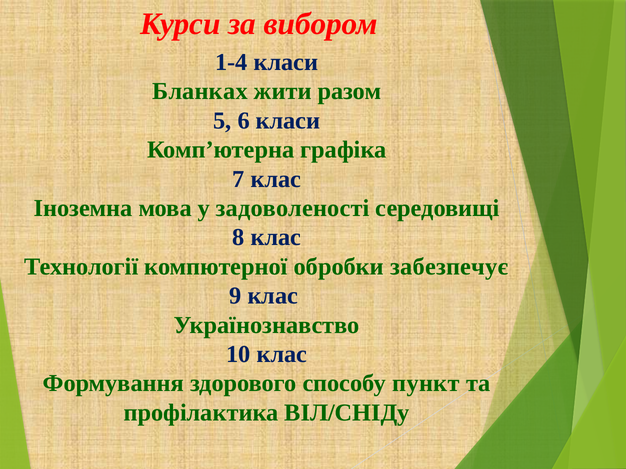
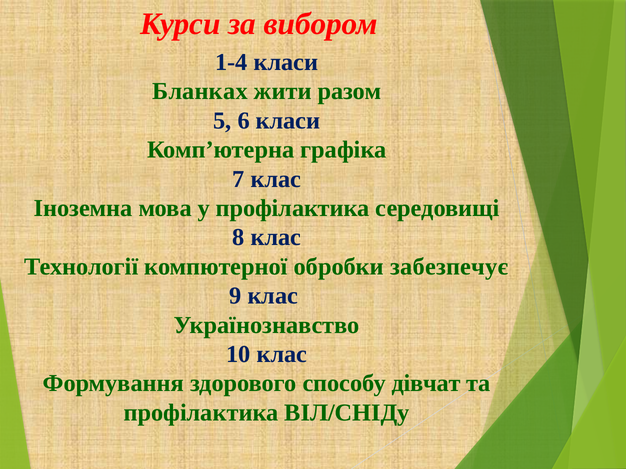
у задоволеності: задоволеності -> профілактика (293, 208)
пункт: пункт -> дівчат (426, 384)
